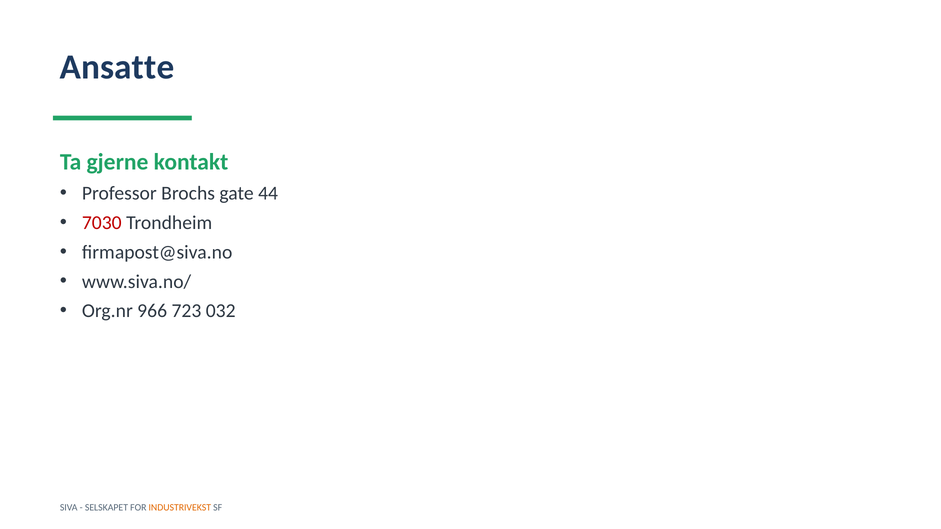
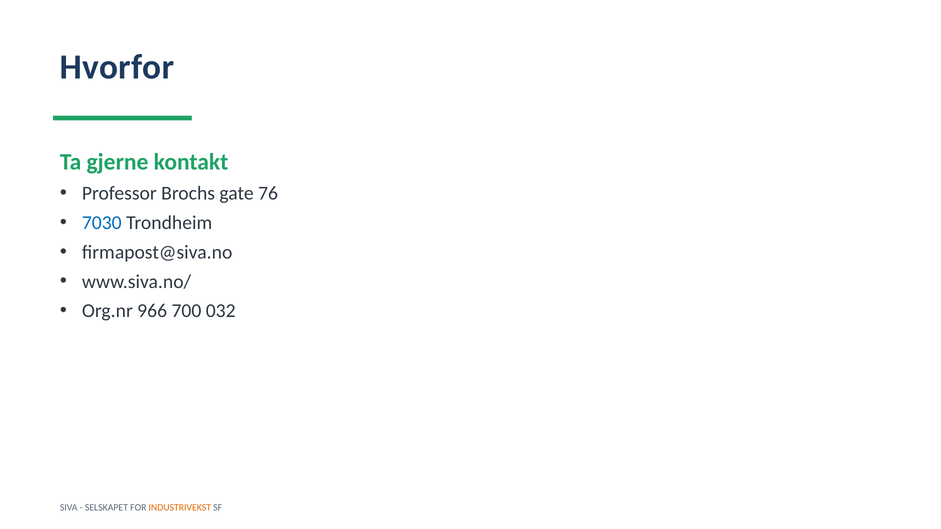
Ansatte: Ansatte -> Hvorfor (117, 67)
44: 44 -> 76 (268, 193)
7030 colour: red -> blue (102, 223)
723: 723 -> 700 (186, 311)
